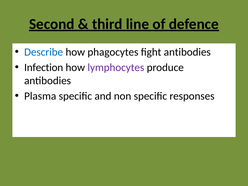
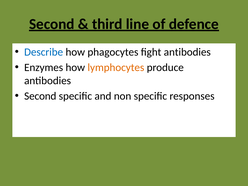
Infection: Infection -> Enzymes (44, 67)
lymphocytes colour: purple -> orange (116, 67)
Plasma: Plasma -> Second (40, 96)
